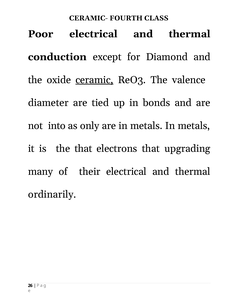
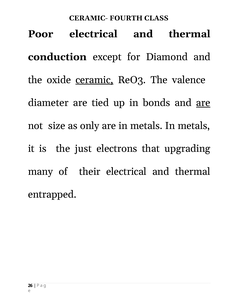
are underline: none -> present (203, 103)
into: into -> size (57, 126)
the that: that -> just (83, 149)
ordinarily: ordinarily -> entrapped (52, 194)
